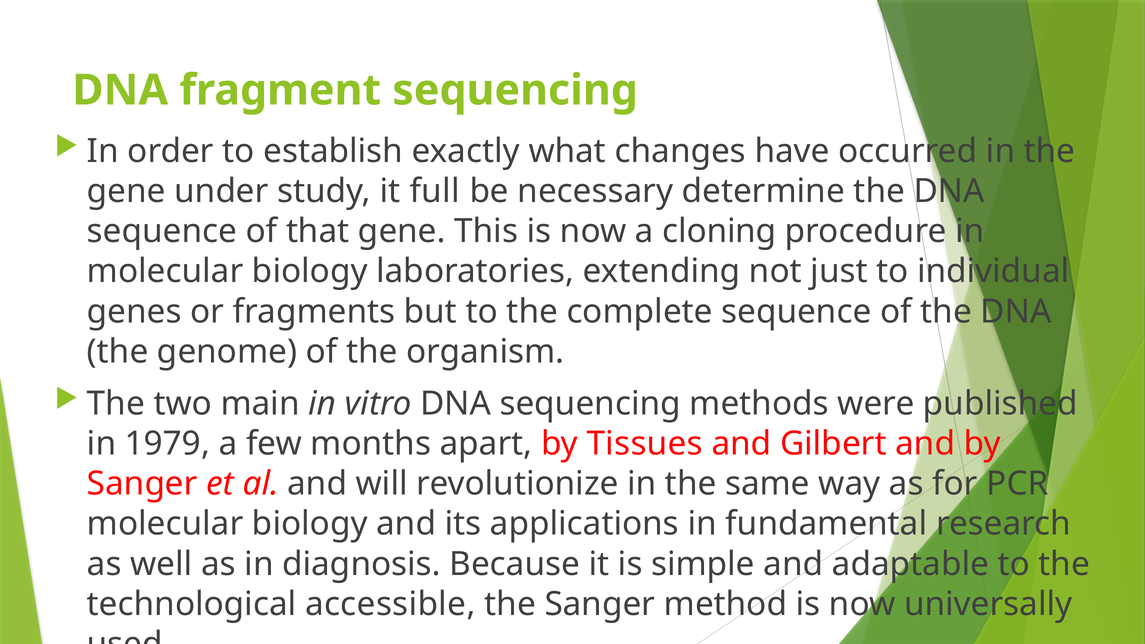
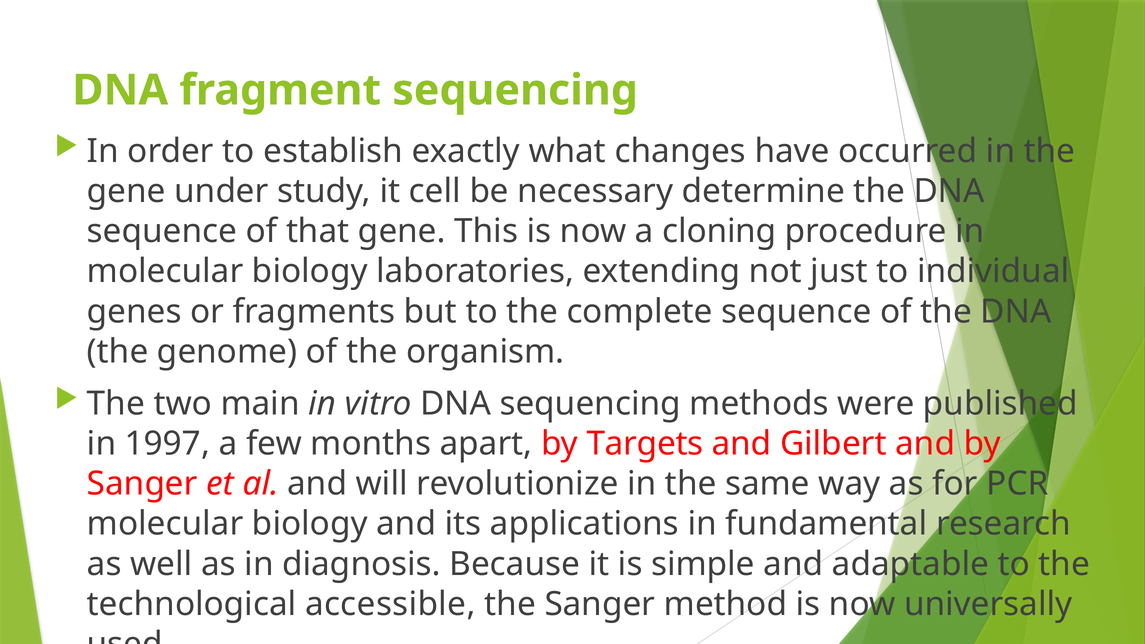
full: full -> cell (435, 191)
1979: 1979 -> 1997 (167, 444)
Tissues: Tissues -> Targets (645, 444)
